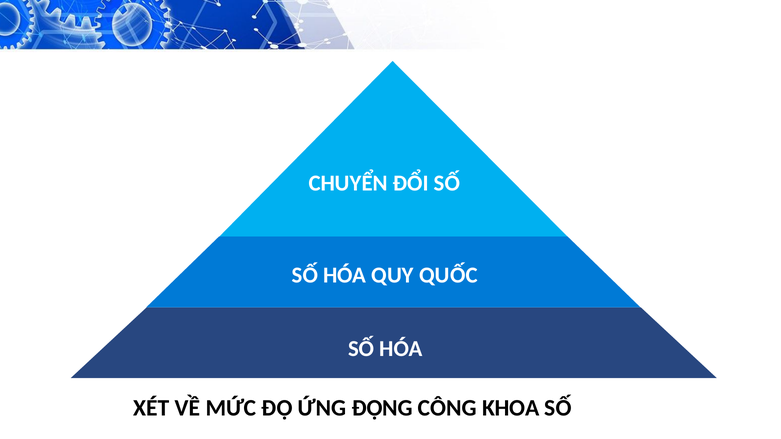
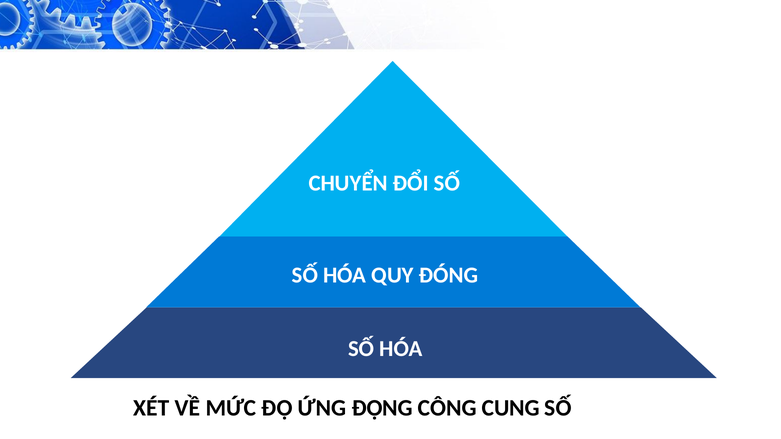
QUỐC: QUỐC -> ĐÓNG (449, 275)
KHOA: KHOA -> CUNG (511, 408)
